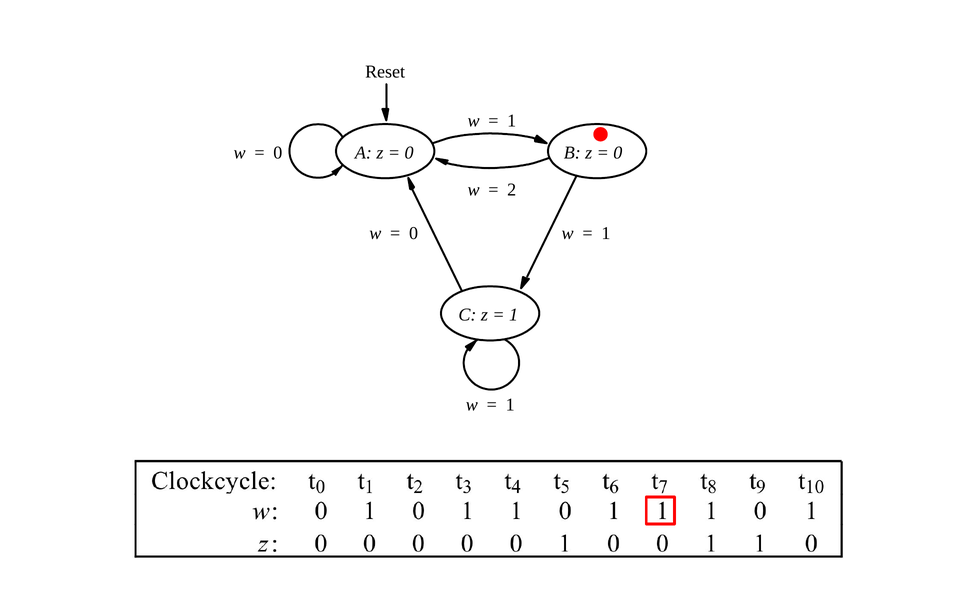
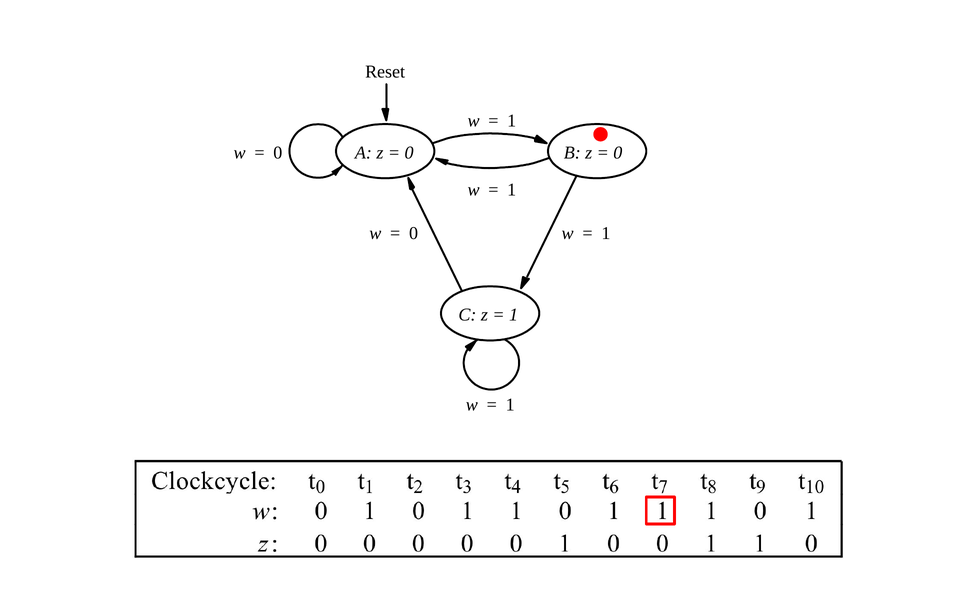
2: 2 -> 1 (512, 190)
